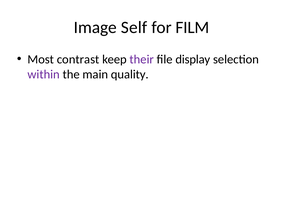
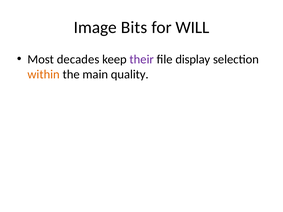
Self: Self -> Bits (134, 27)
FILM: FILM -> WILL (192, 27)
contrast: contrast -> decades (78, 59)
within colour: purple -> orange (44, 74)
